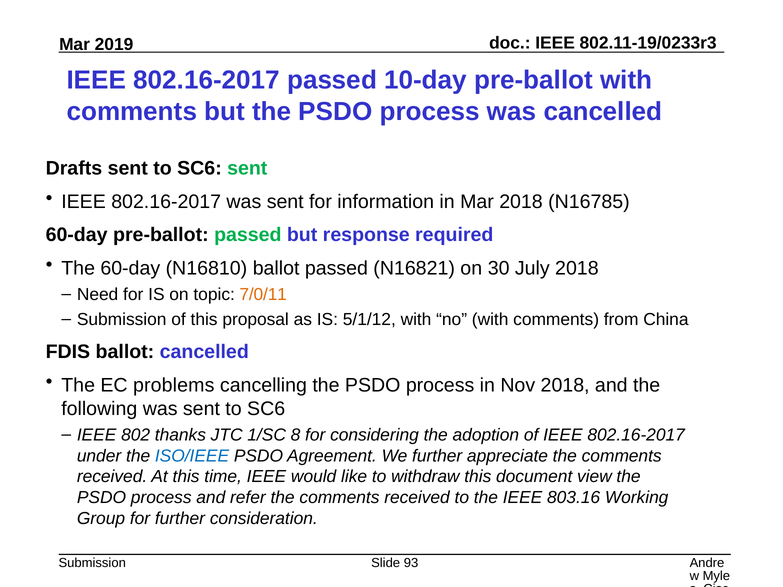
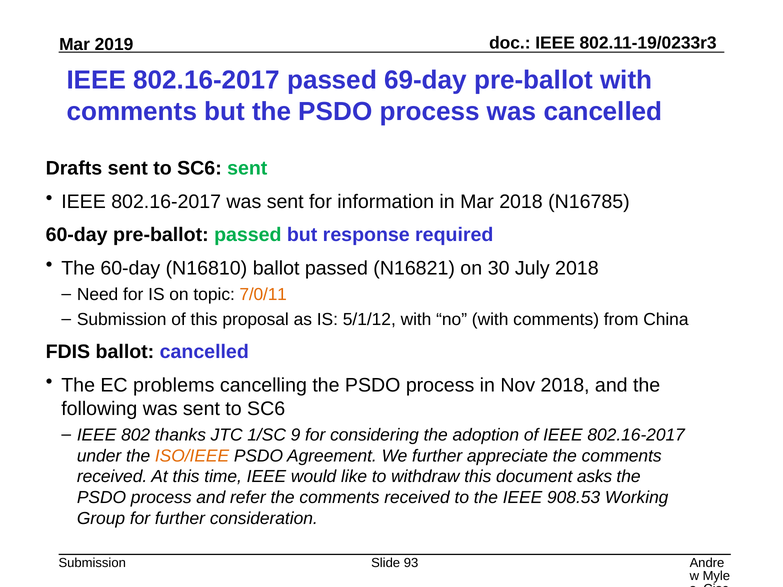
10-day: 10-day -> 69-day (426, 80)
8: 8 -> 9 (296, 435)
ISO/IEEE colour: blue -> orange (192, 456)
view: view -> asks (595, 477)
803.16: 803.16 -> 908.53 (574, 498)
